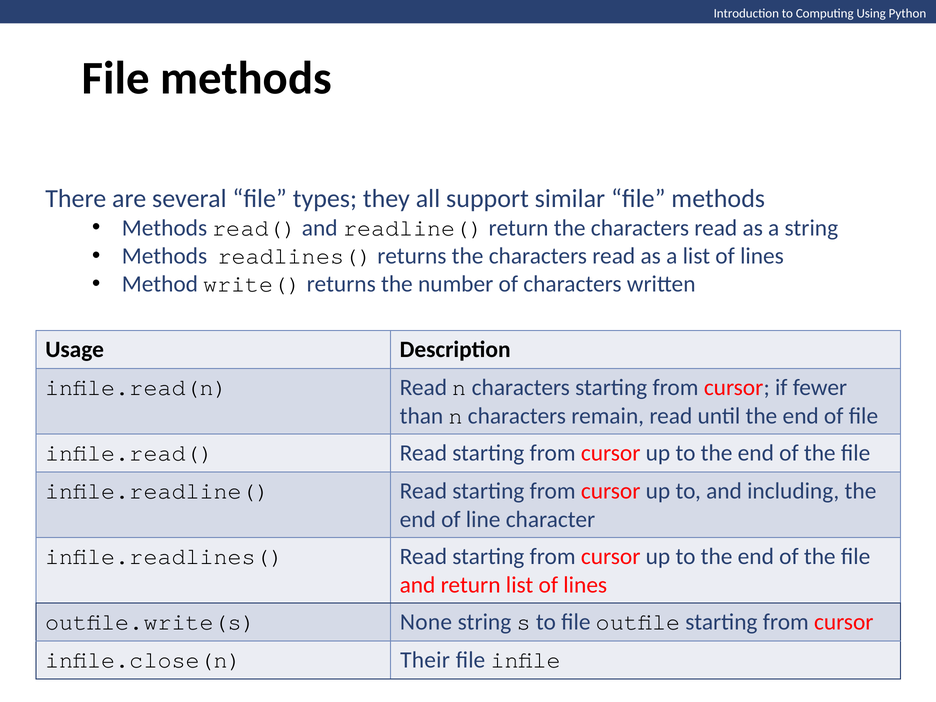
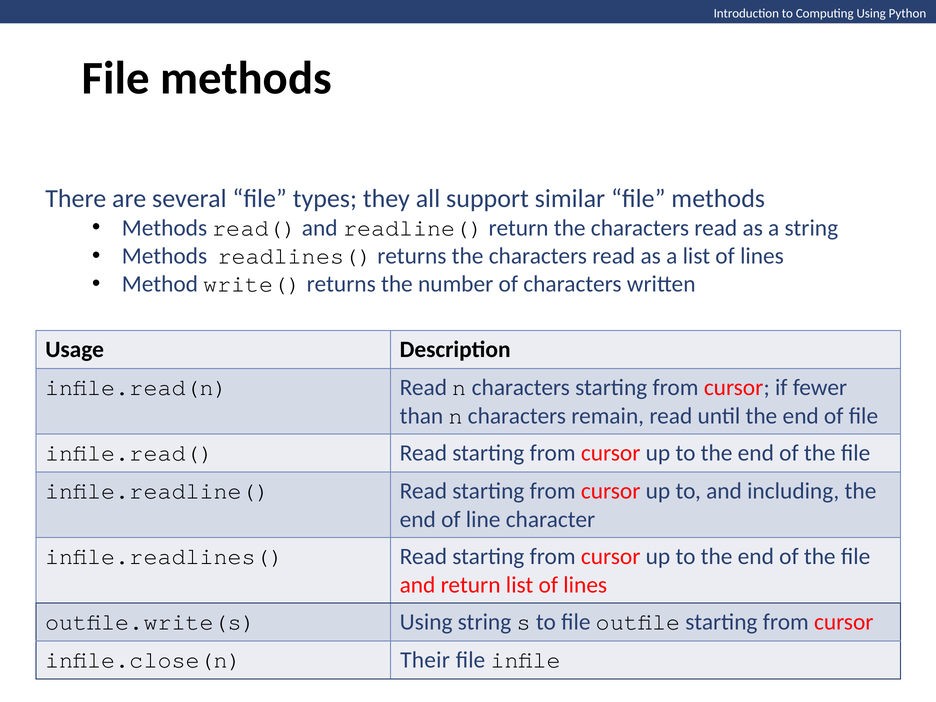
outfile.write(s None: None -> Using (426, 622)
